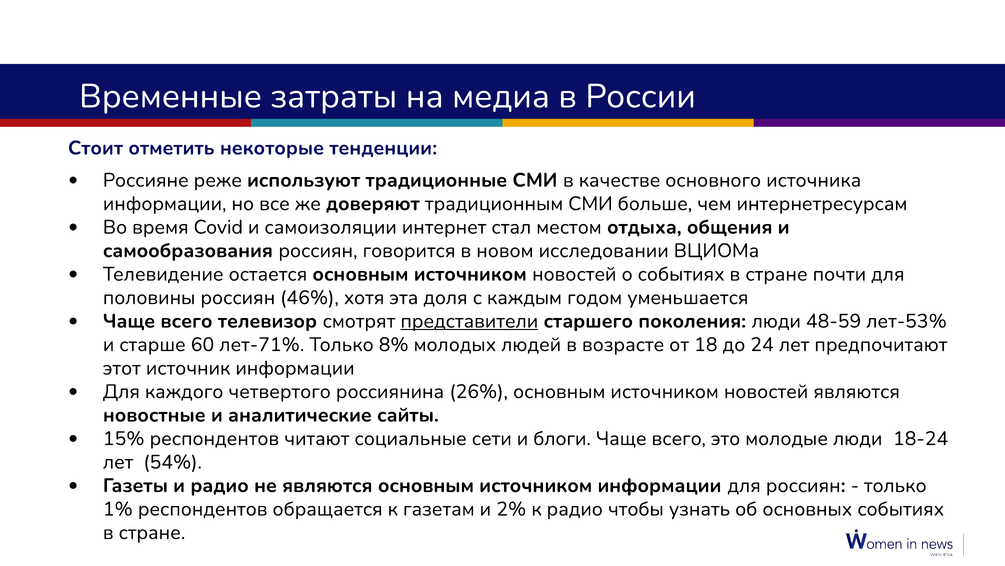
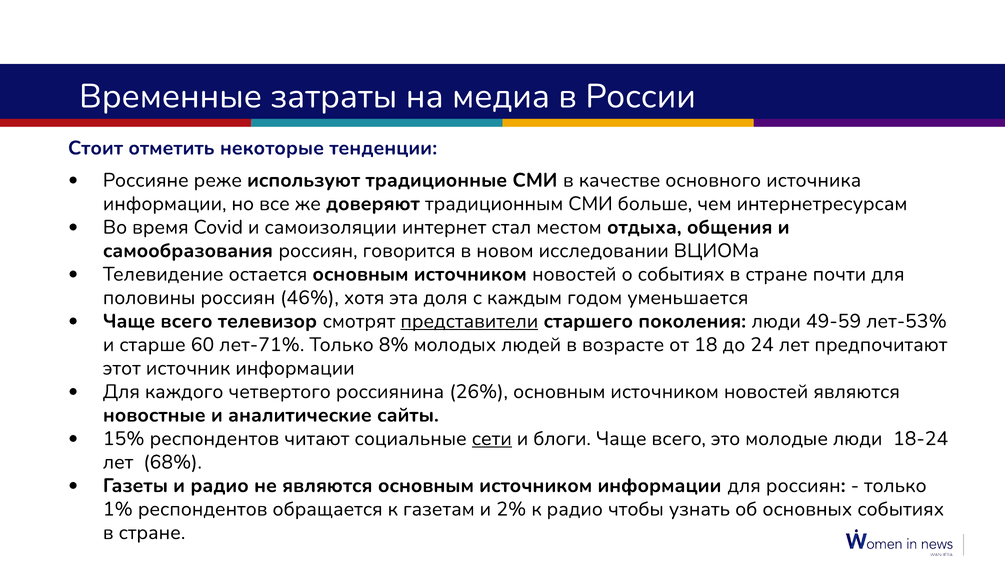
48-59: 48-59 -> 49-59 (834, 321)
сети underline: none -> present (492, 438)
54%: 54% -> 68% (173, 462)
